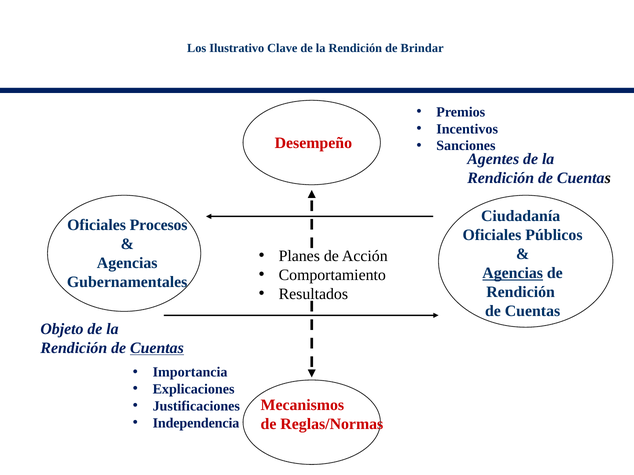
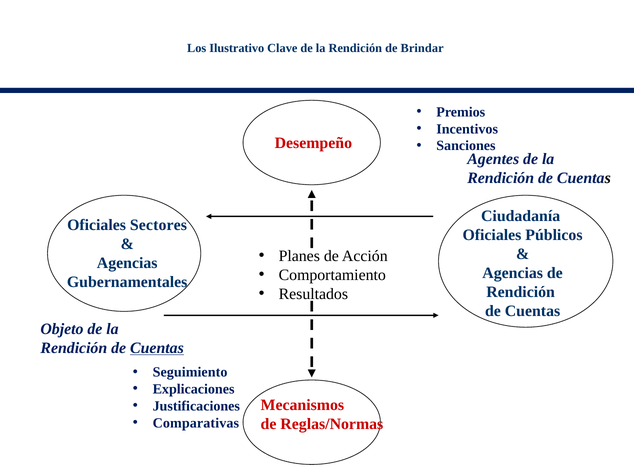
Procesos: Procesos -> Sectores (158, 225)
Agencias underline: present -> none (513, 274)
Importancia: Importancia -> Seguimiento (190, 373)
Independencia: Independencia -> Comparativas (196, 423)
